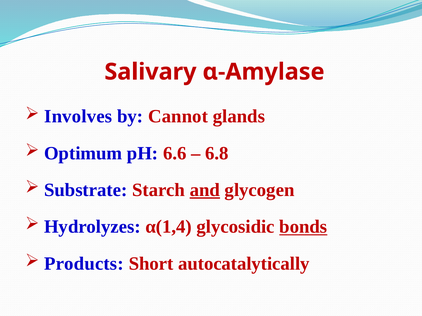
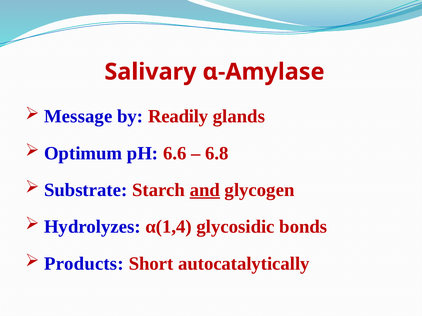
Involves: Involves -> Message (78, 117)
Cannot: Cannot -> Readily (178, 117)
bonds underline: present -> none (303, 227)
